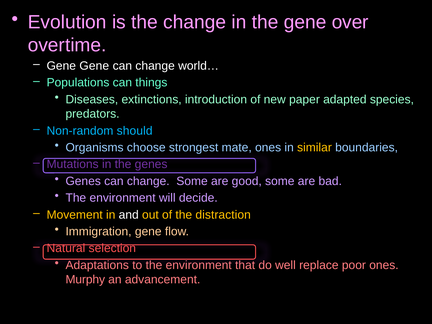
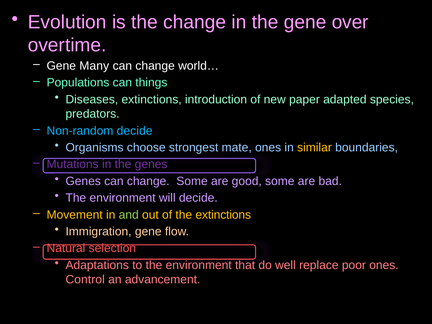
Gene Gene: Gene -> Many (94, 66)
Non-random should: should -> decide (135, 131)
and colour: white -> light green (129, 215)
the distraction: distraction -> extinctions (223, 215)
Murphy: Murphy -> Control (85, 280)
